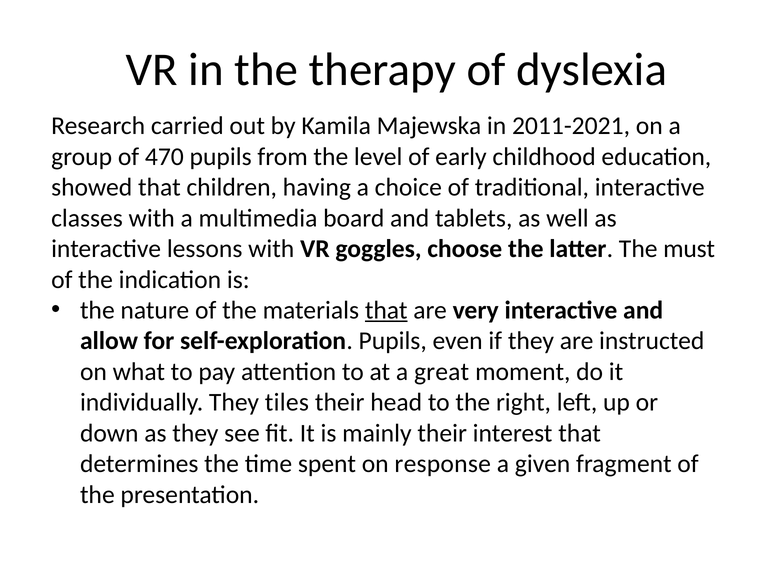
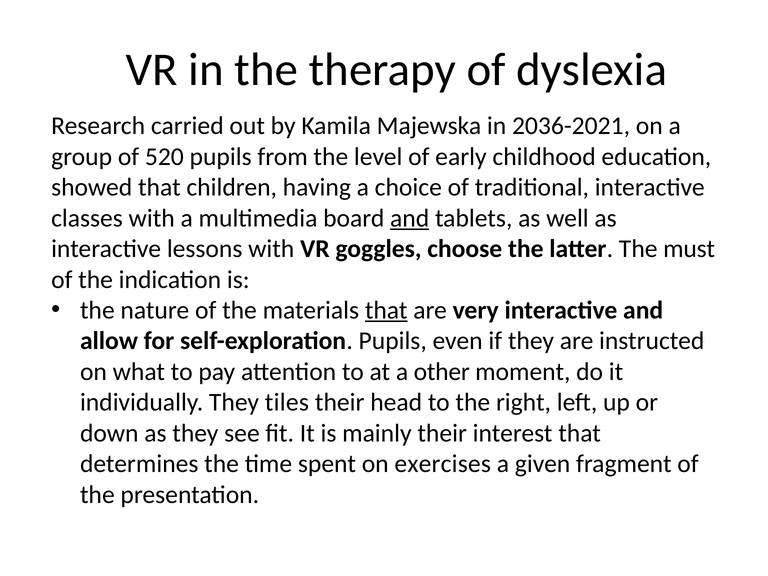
2011-2021: 2011-2021 -> 2036-2021 (571, 126)
470: 470 -> 520 (164, 157)
and underline: none -> present (410, 218)
great: great -> other (442, 372)
response: response -> exercises (443, 464)
